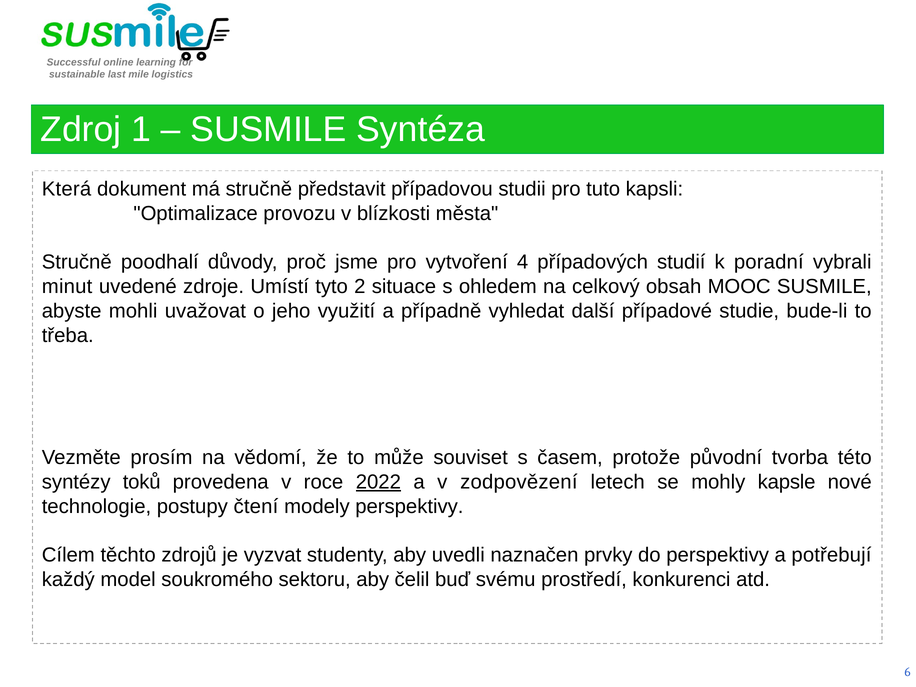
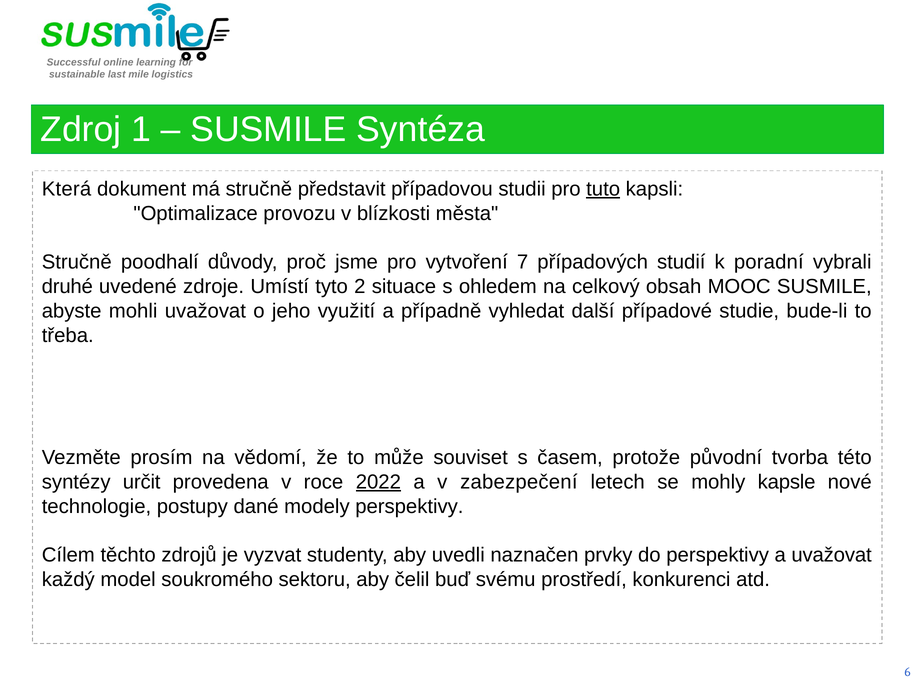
tuto underline: none -> present (603, 189)
4: 4 -> 7 (523, 262)
minut: minut -> druhé (67, 287)
toků: toků -> určit (142, 482)
zodpovězení: zodpovězení -> zabezpečení (519, 482)
čtení: čtení -> dané (256, 506)
a potřebují: potřebují -> uvažovat (832, 555)
